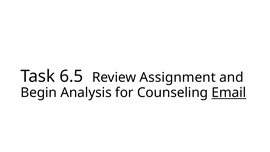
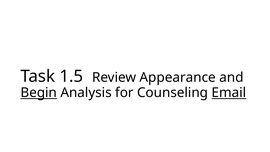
6.5: 6.5 -> 1.5 (71, 76)
Assignment: Assignment -> Appearance (178, 77)
Begin underline: none -> present (39, 93)
